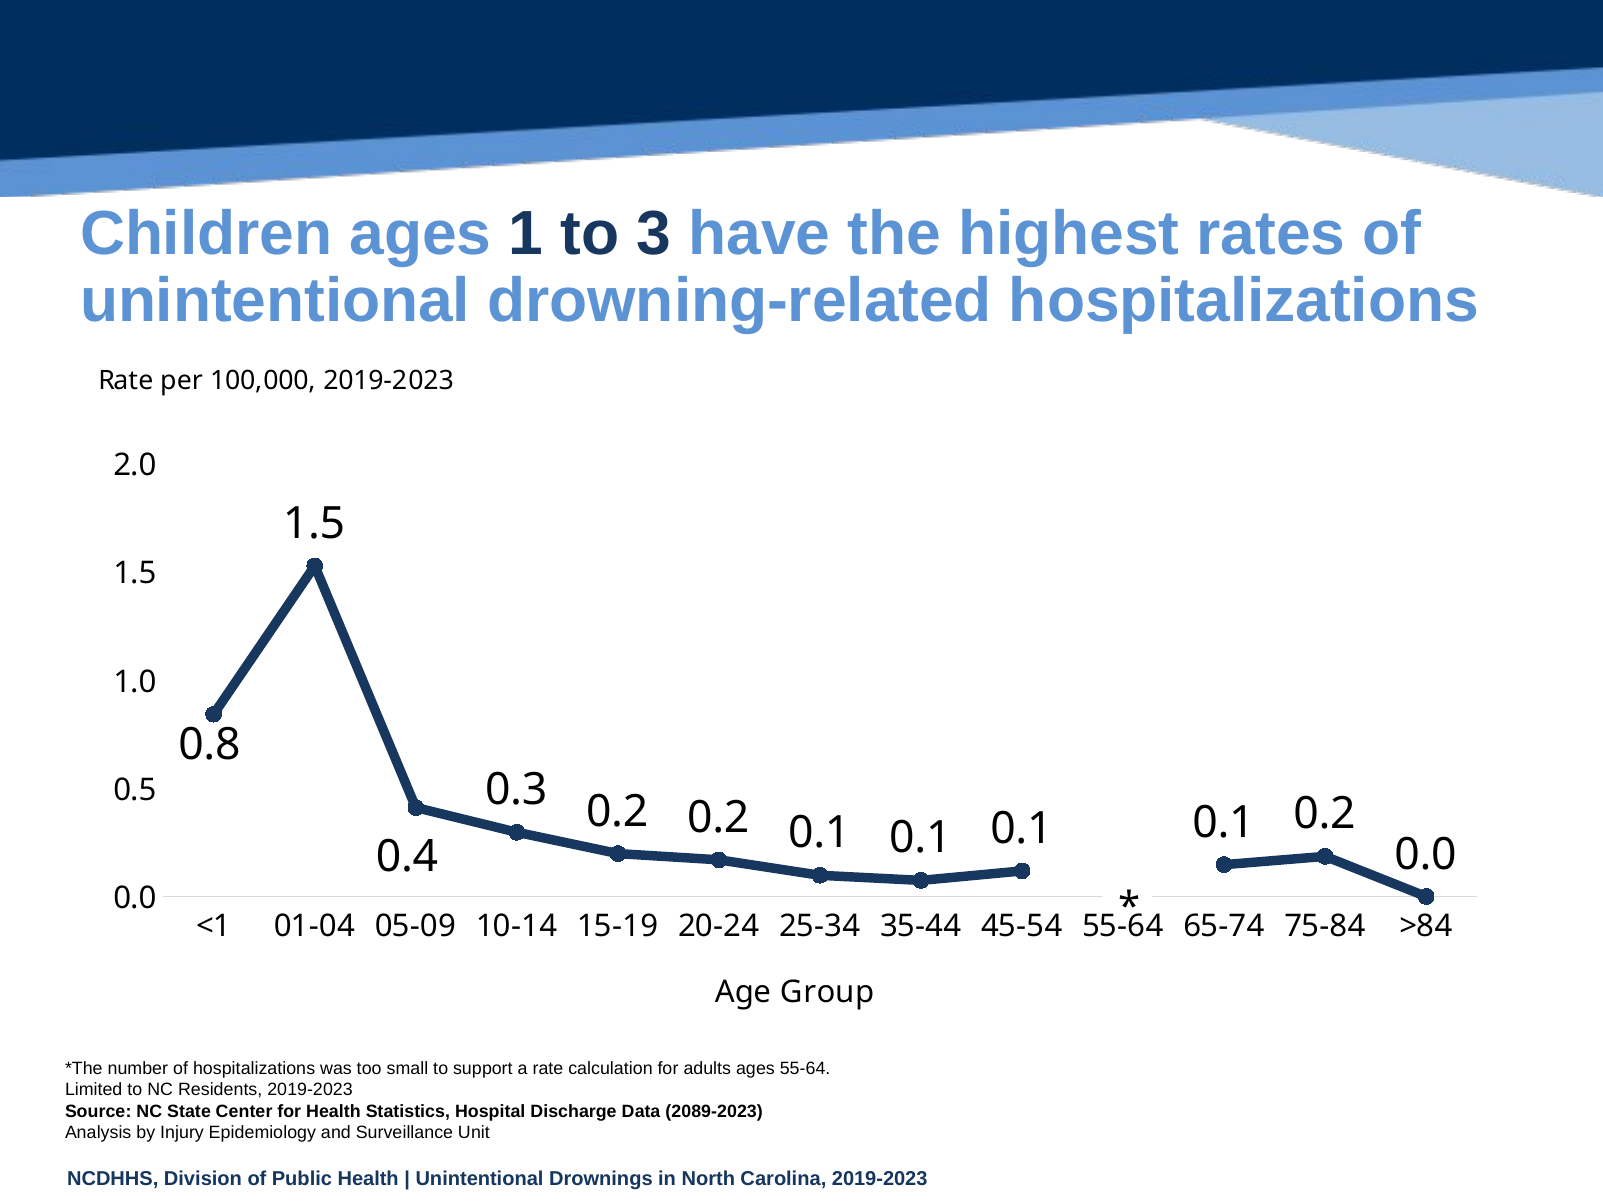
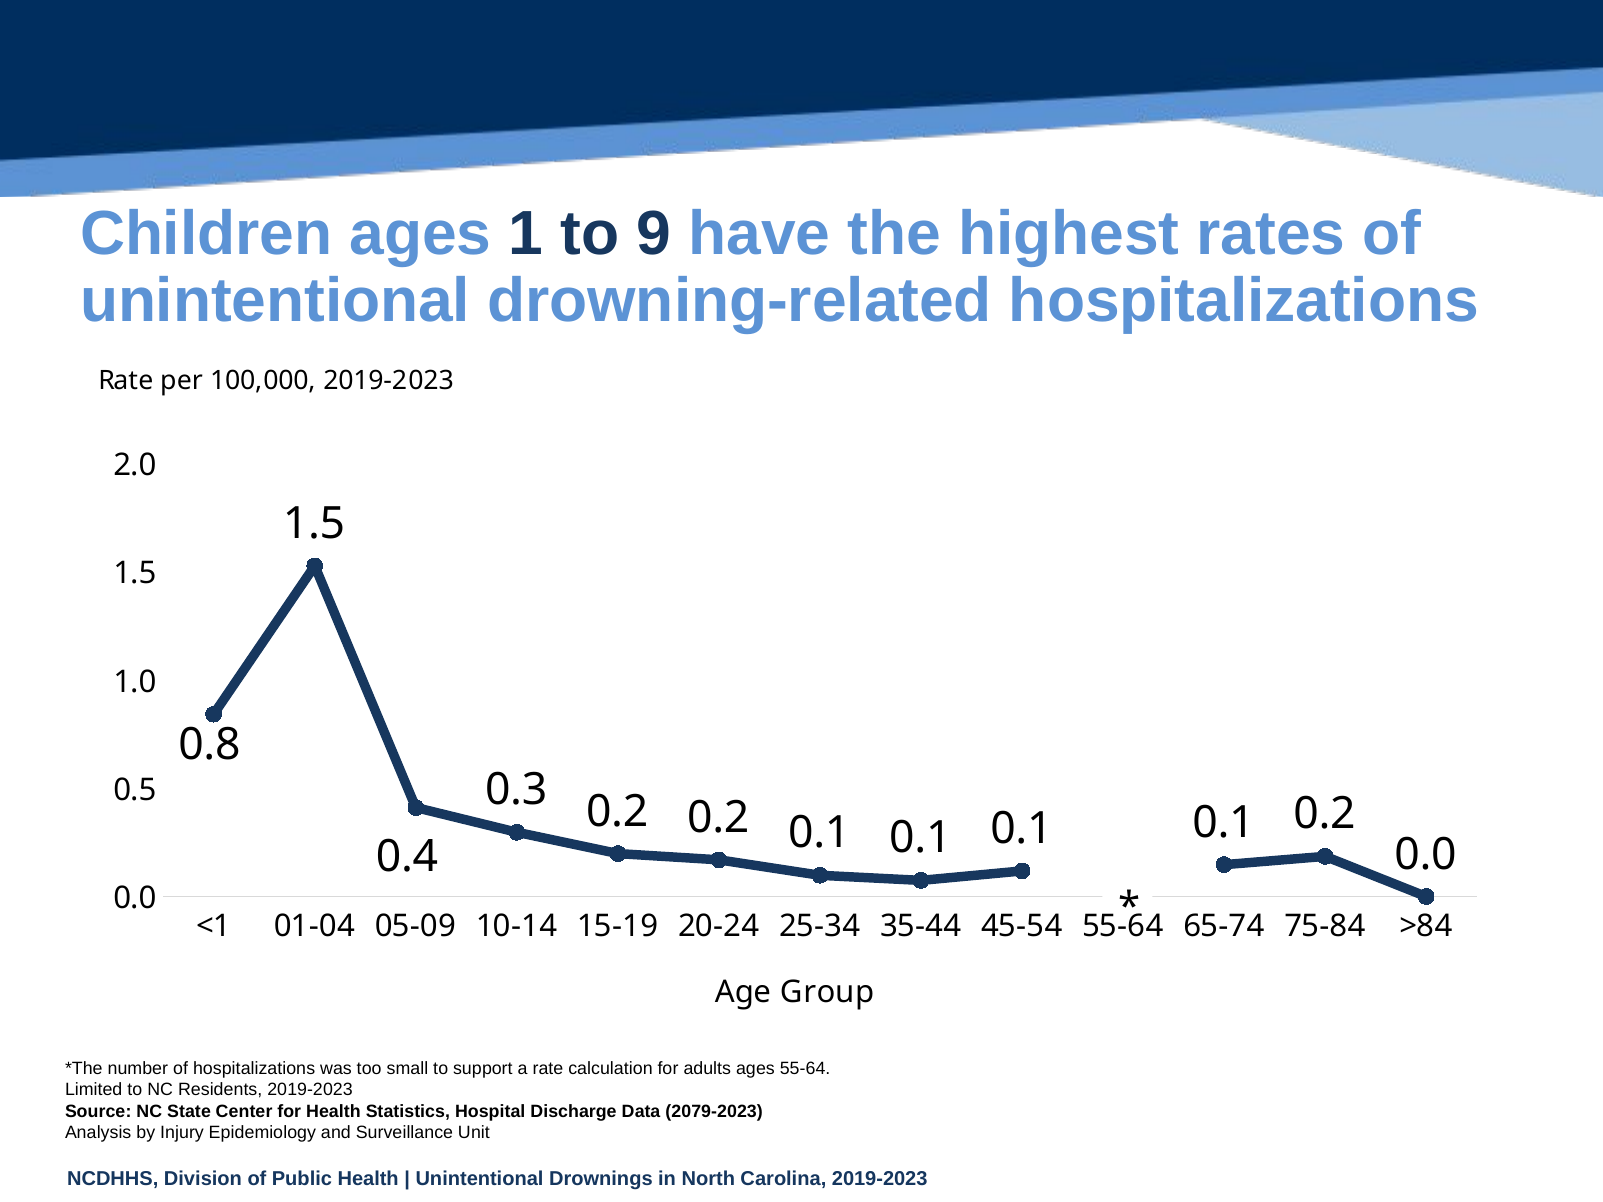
3: 3 -> 9 (654, 234)
2089-2023: 2089-2023 -> 2079-2023 (714, 1112)
